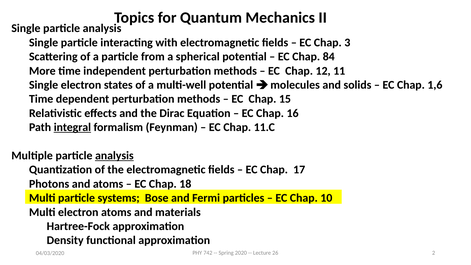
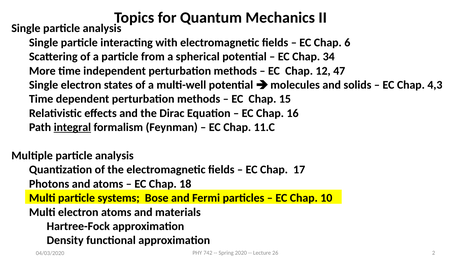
3: 3 -> 6 (347, 43)
84: 84 -> 34 (329, 57)
11: 11 -> 47 (339, 71)
1,6: 1,6 -> 4,3 (435, 85)
analysis underline: present -> none (114, 156)
